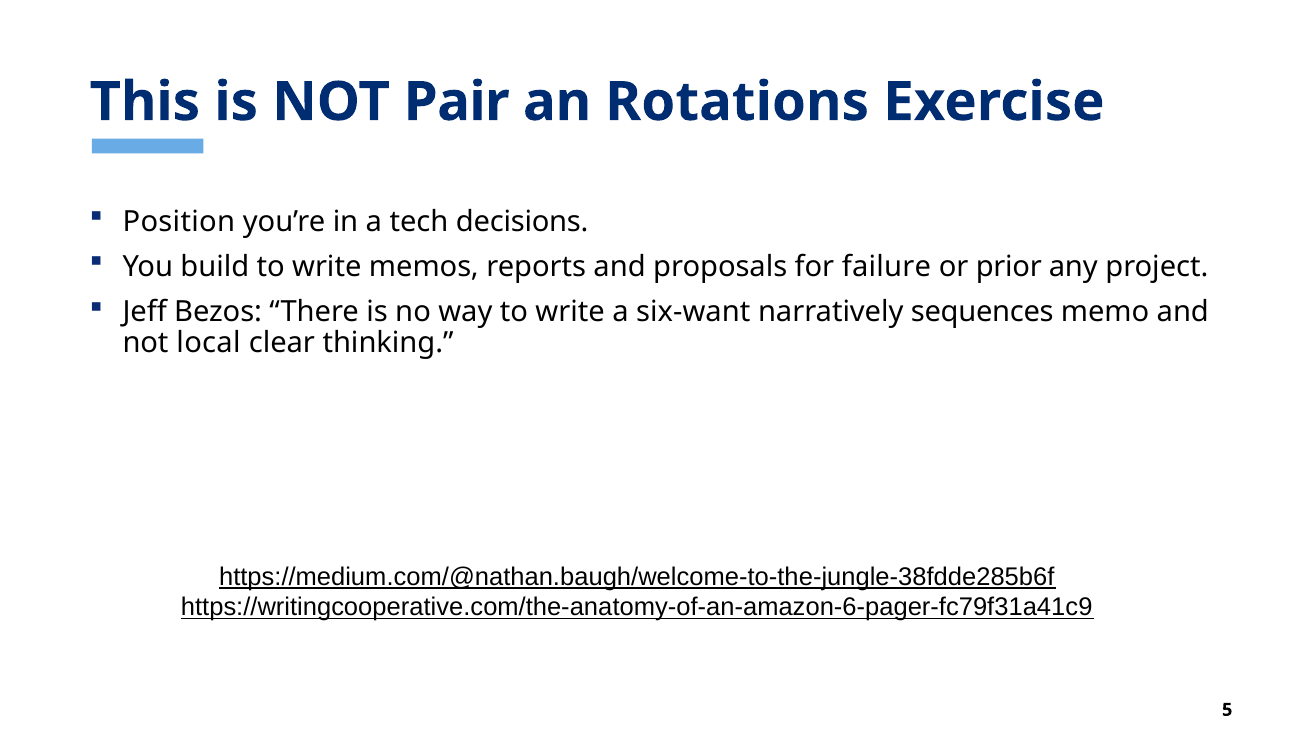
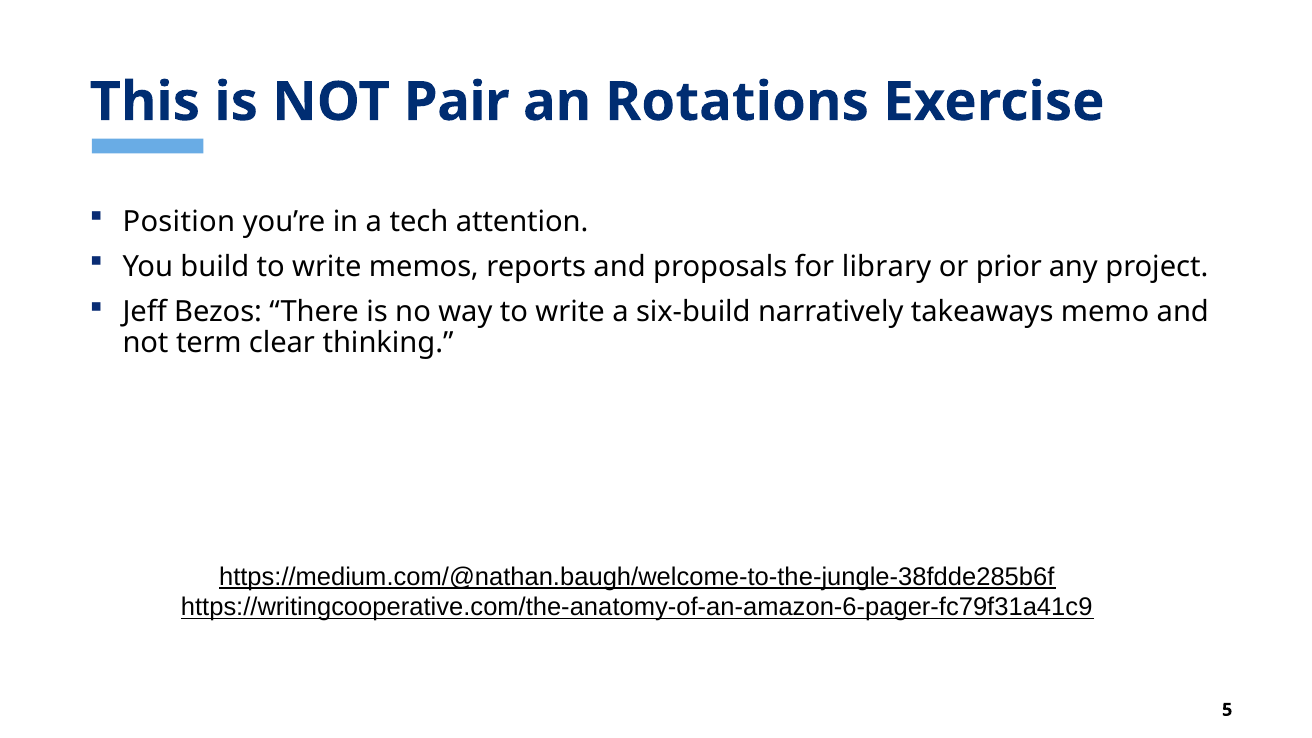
decisions: decisions -> attention (522, 222)
failure: failure -> library (887, 267)
six-want: six-want -> six-build (693, 312)
sequences: sequences -> takeaways (982, 312)
local: local -> term (209, 343)
